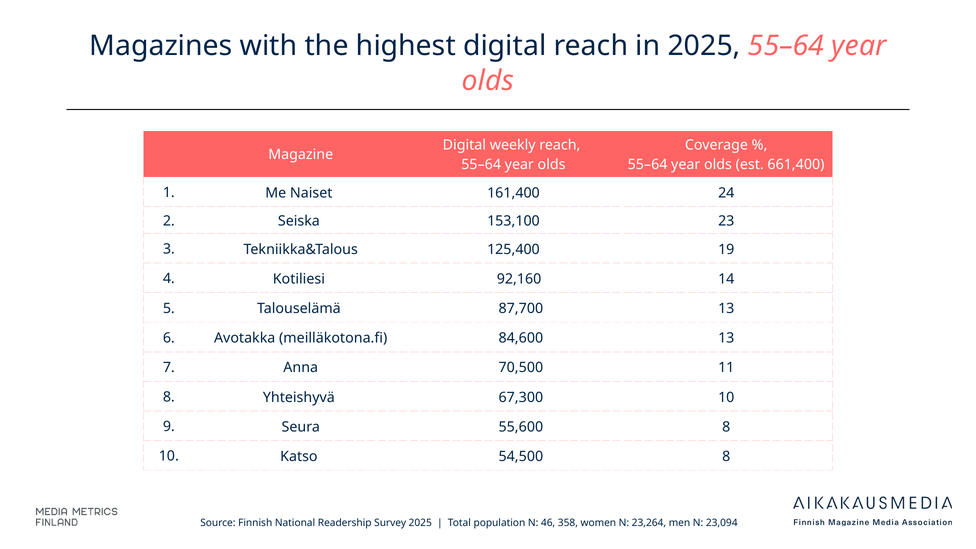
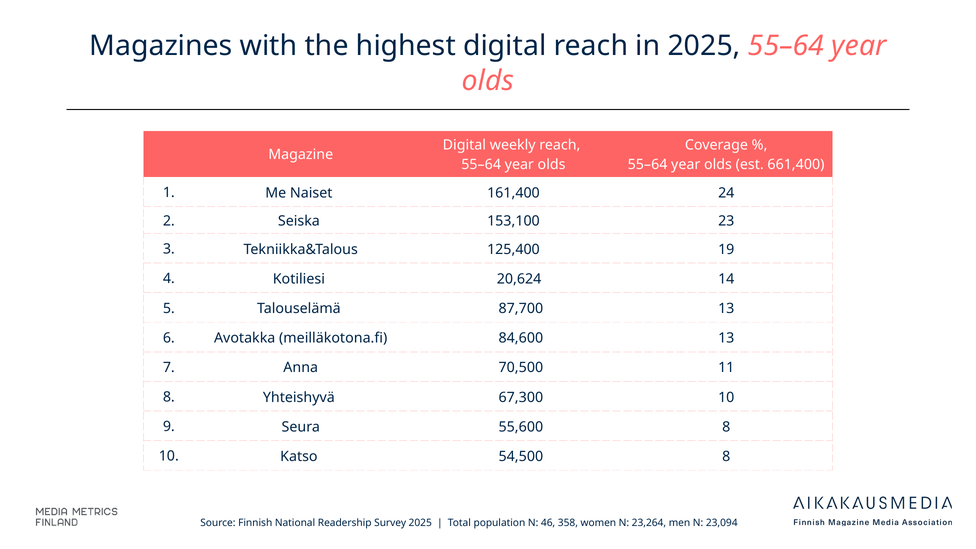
92,160: 92,160 -> 20,624 (519, 279)
